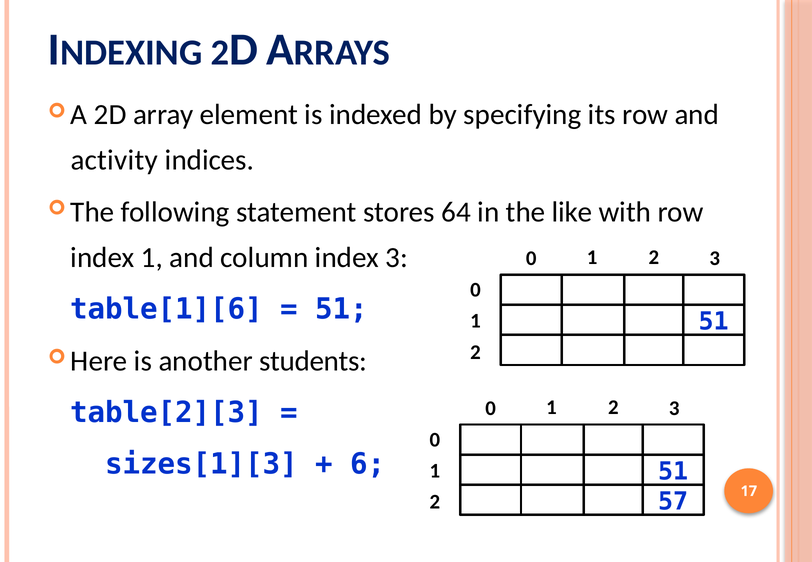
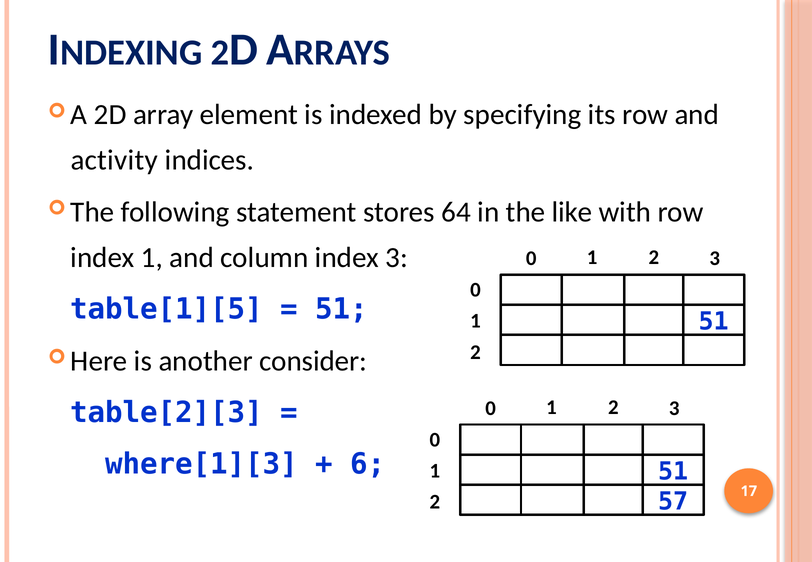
table[1][6: table[1][6 -> table[1][5 (166, 309)
students: students -> consider (313, 361)
sizes[1][3: sizes[1][3 -> where[1][3 (201, 465)
